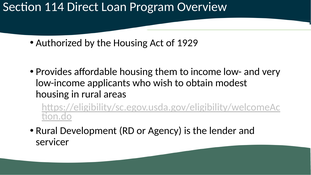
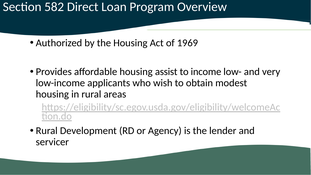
114: 114 -> 582 (54, 7)
1929: 1929 -> 1969 (187, 43)
them: them -> assist (166, 72)
